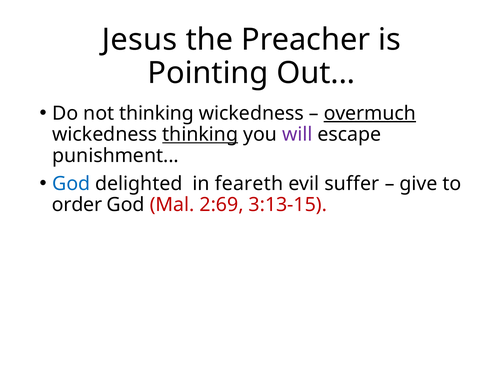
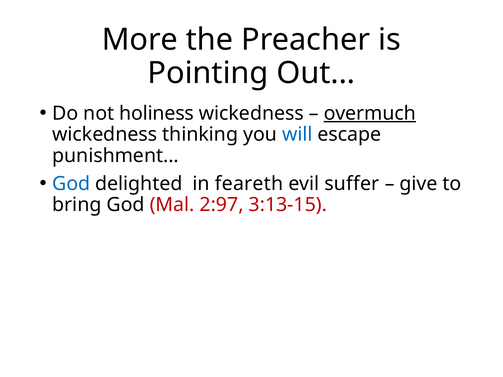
Jesus: Jesus -> More (140, 40)
not thinking: thinking -> holiness (157, 113)
thinking underline: present -> none (200, 135)
will colour: purple -> blue (297, 135)
order: order -> bring (77, 205)
2:69: 2:69 -> 2:97 (222, 205)
